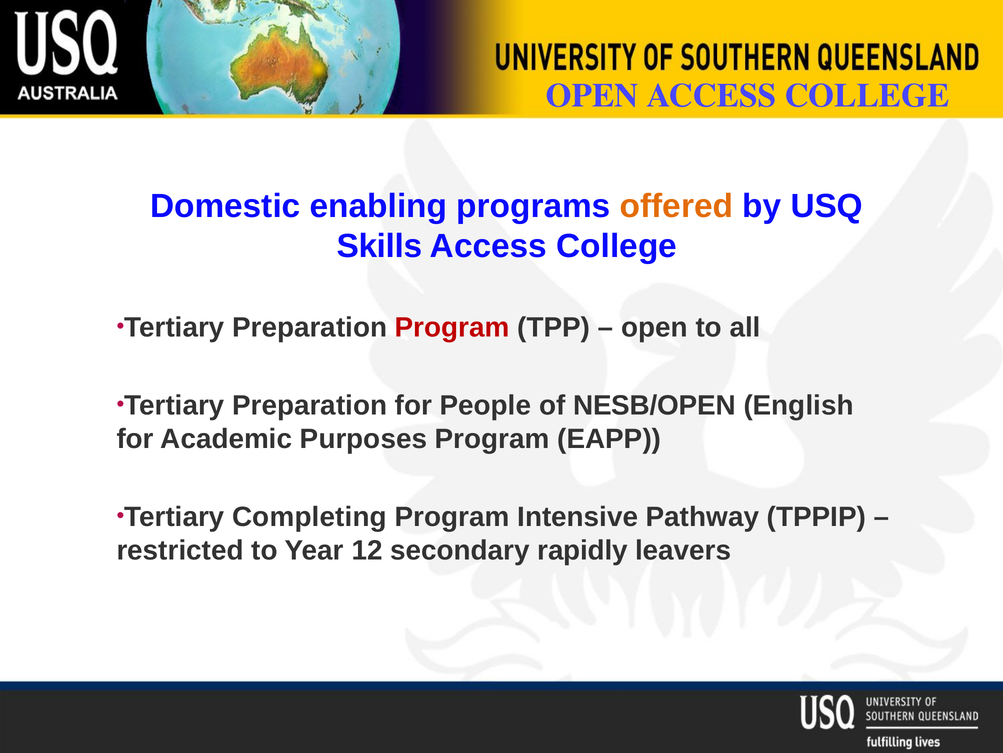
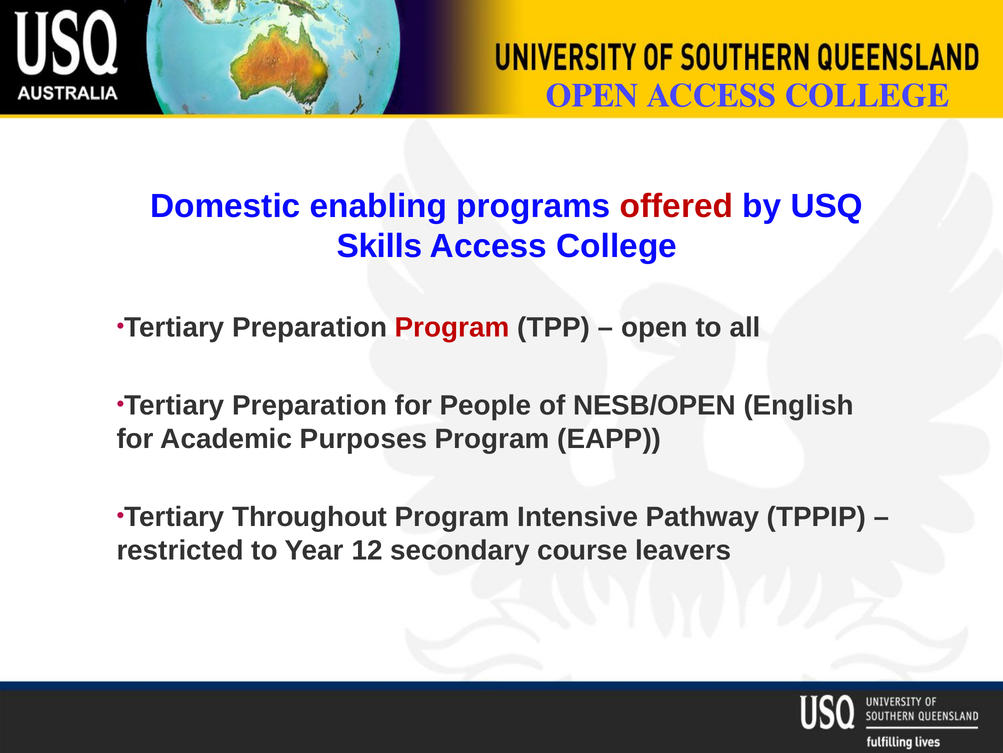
offered colour: orange -> red (676, 206)
Completing: Completing -> Throughout (310, 517)
rapidly: rapidly -> course (583, 550)
